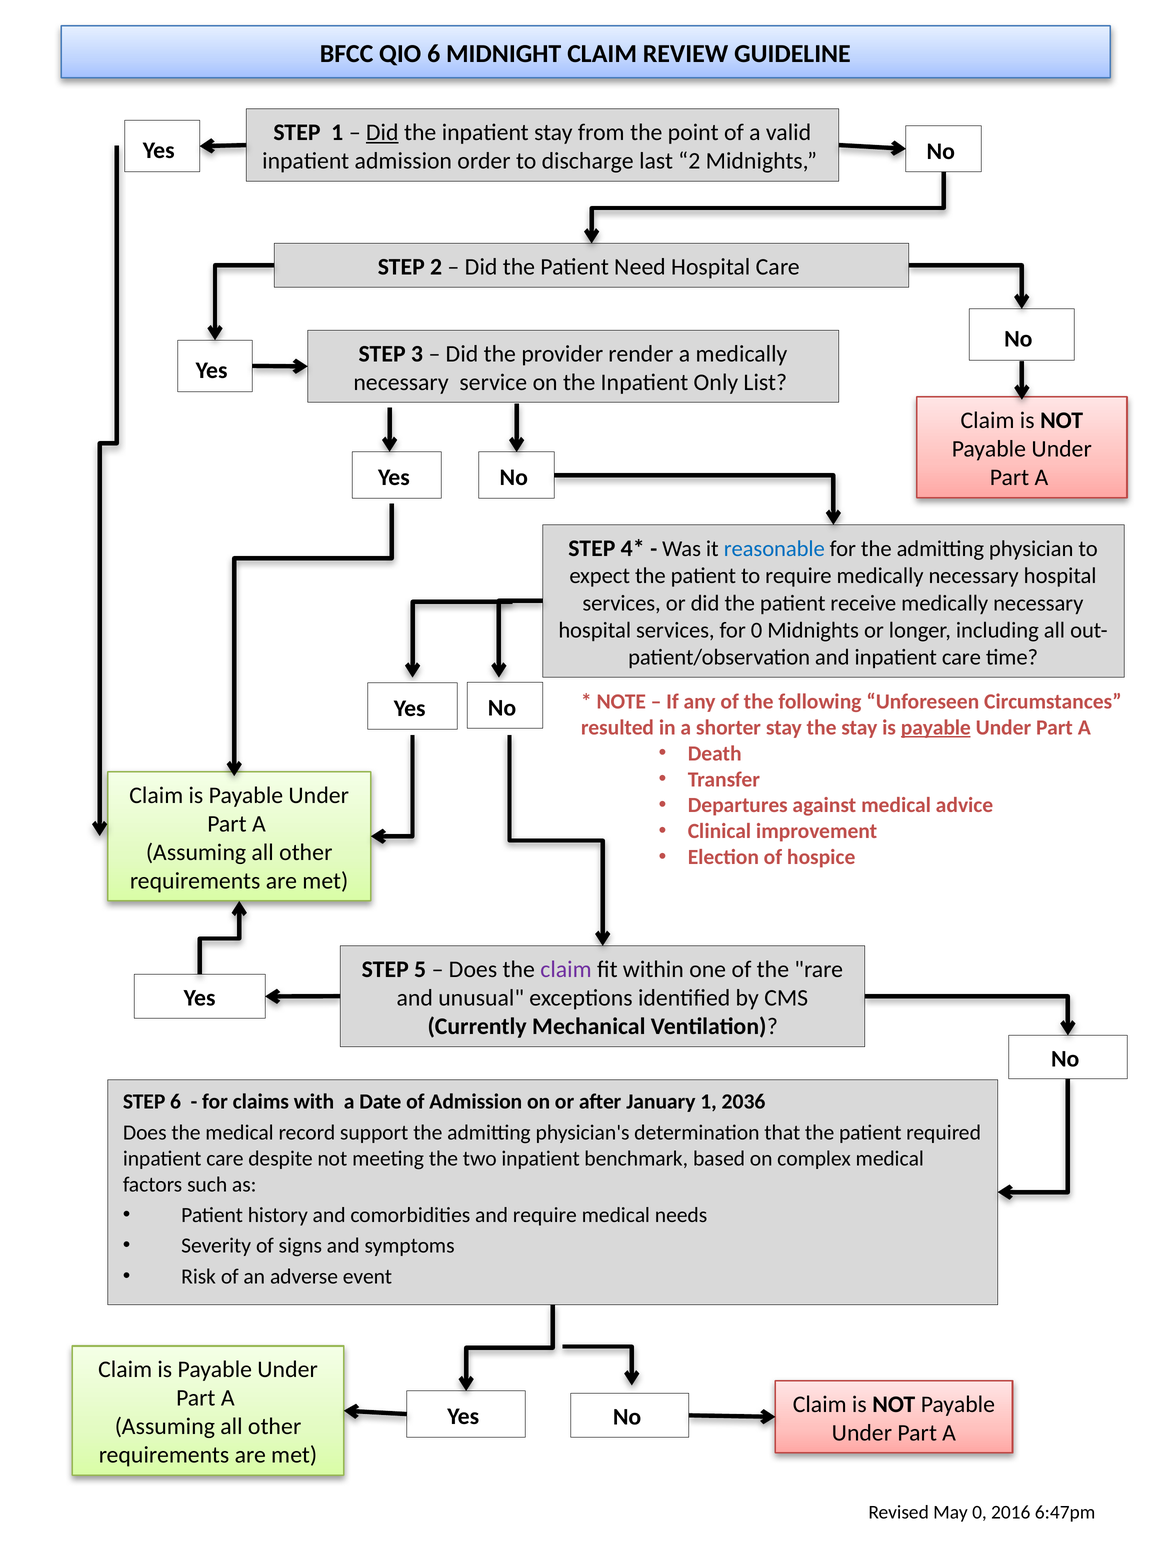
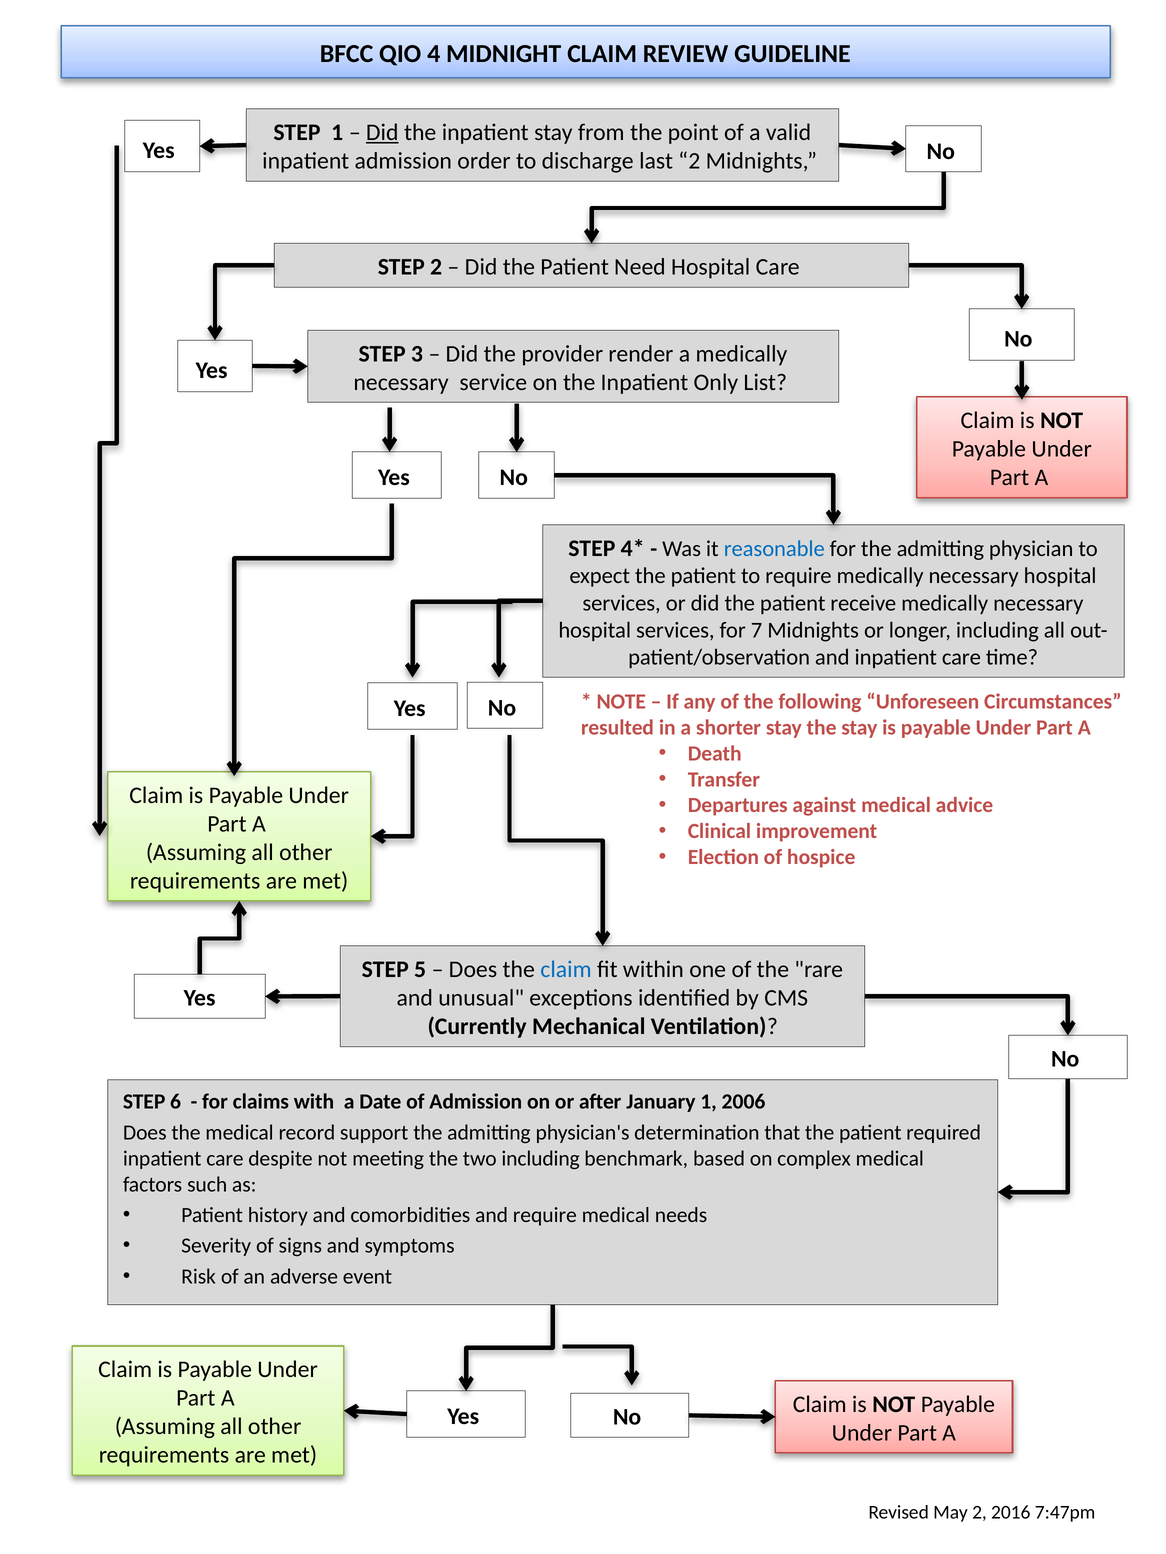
QIO 6: 6 -> 4 (434, 54)
for 0: 0 -> 7 (757, 631)
payable underline: present -> none (936, 728)
claim colour: purple -> blue (566, 970)
2036: 2036 -> 2006 (743, 1102)
two inpatient: inpatient -> including (541, 1159)
May 0: 0 -> 2 (979, 1513)
6:47pm: 6:47pm -> 7:47pm (1065, 1513)
